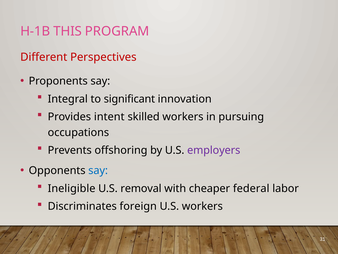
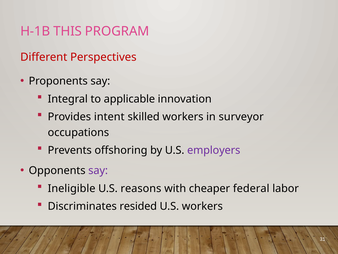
significant: significant -> applicable (129, 99)
pursuing: pursuing -> surveyor (241, 117)
say colour: blue -> purple (98, 170)
removal: removal -> reasons (141, 188)
foreign: foreign -> resided (138, 206)
